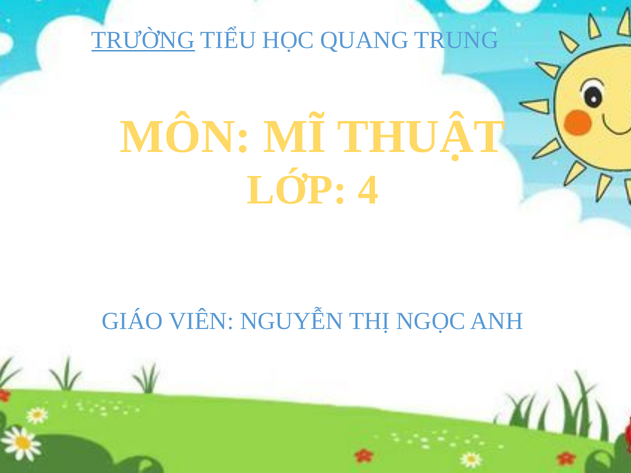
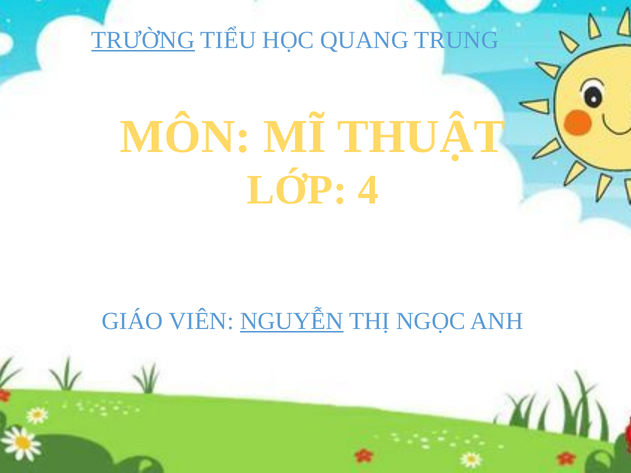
NGUYỄN underline: none -> present (292, 322)
